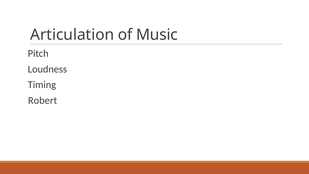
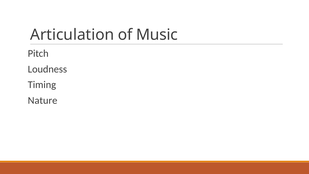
Robert: Robert -> Nature (43, 100)
